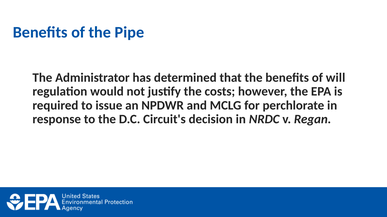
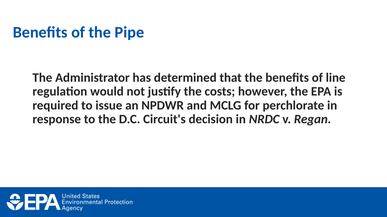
will: will -> line (336, 78)
